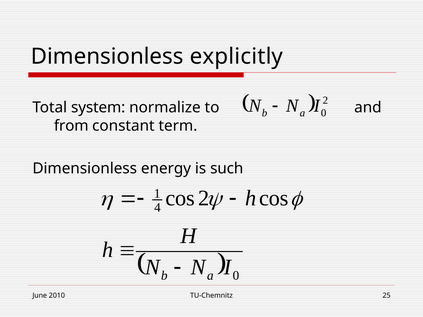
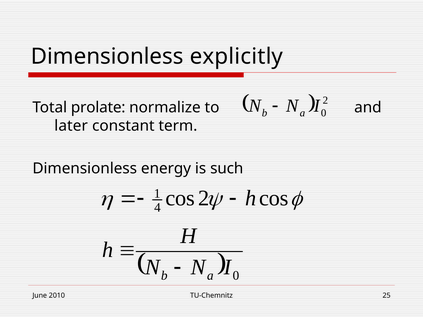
system: system -> prolate (98, 108)
from: from -> later (71, 126)
